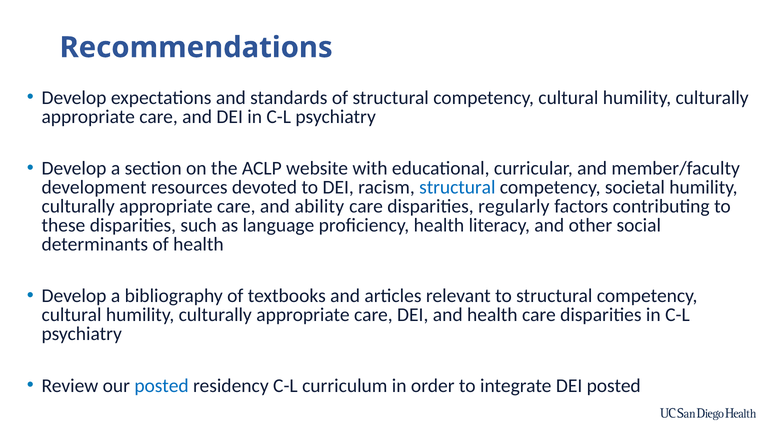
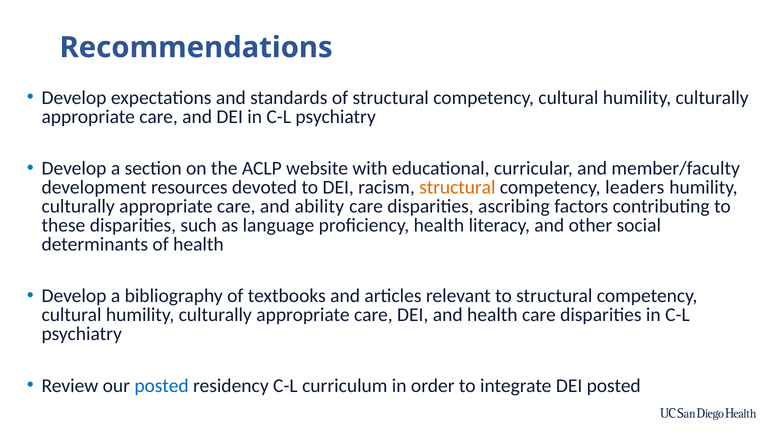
structural colour: blue -> orange (457, 188)
societal: societal -> leaders (635, 188)
regularly: regularly -> ascribing (514, 206)
